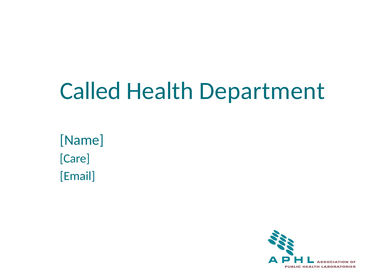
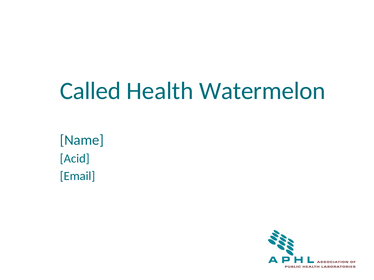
Department: Department -> Watermelon (262, 91)
Care: Care -> Acid (75, 159)
